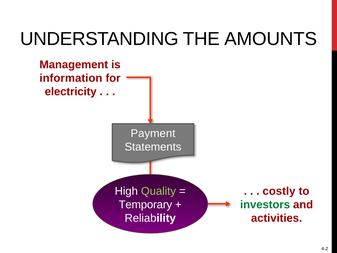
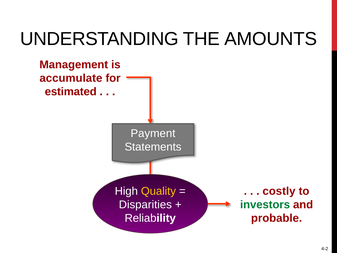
information: information -> accumulate (71, 78)
electricity: electricity -> estimated (71, 91)
Quality colour: light green -> yellow (158, 191)
Temporary: Temporary -> Disparities (145, 204)
activities: activities -> probable (277, 218)
